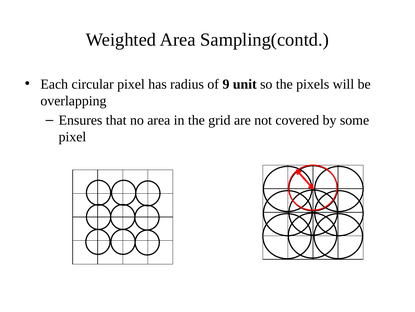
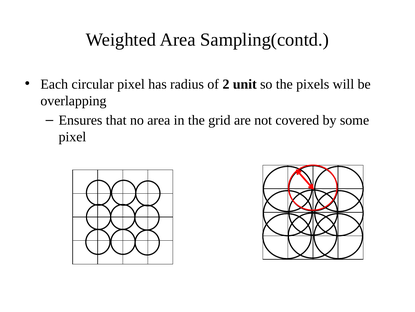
9: 9 -> 2 (226, 84)
